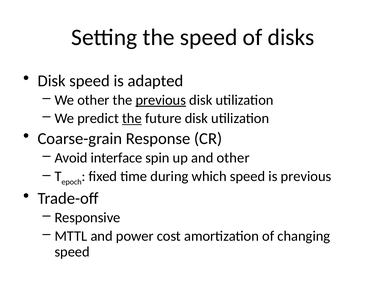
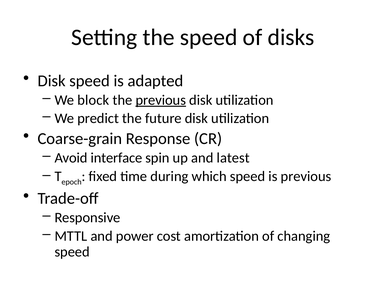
We other: other -> block (93, 100)
the underline: present -> none (132, 118)
and other: other -> latest (233, 158)
